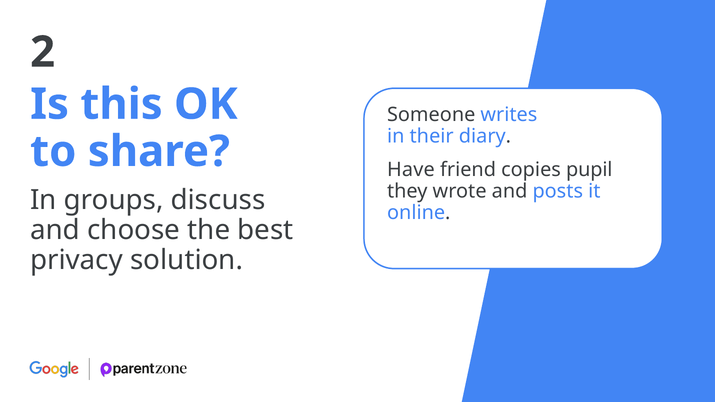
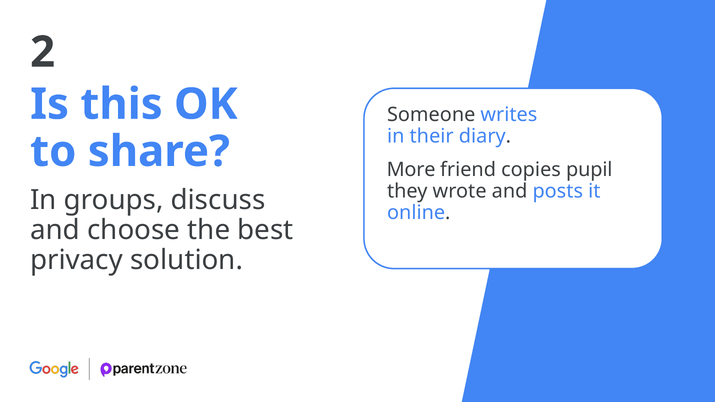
Have: Have -> More (411, 170)
